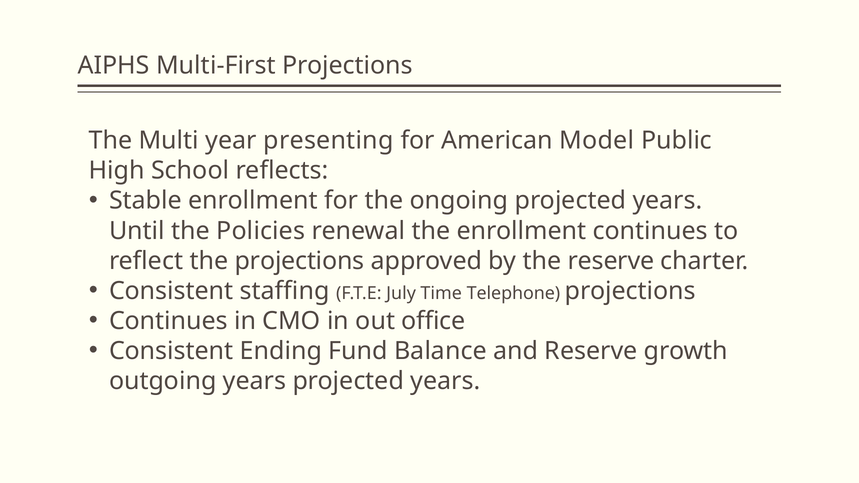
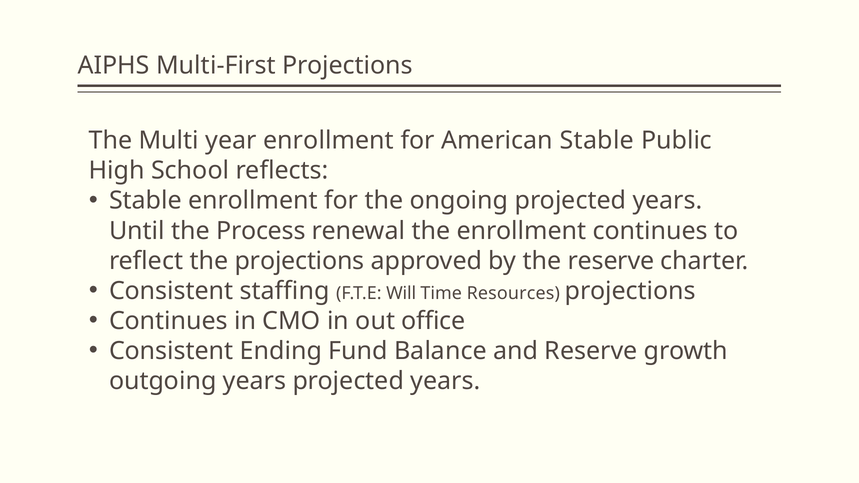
year presenting: presenting -> enrollment (329, 141)
American Model: Model -> Stable (597, 141)
Policies: Policies -> Process (261, 231)
July: July -> Will (401, 293)
Telephone: Telephone -> Resources (513, 293)
